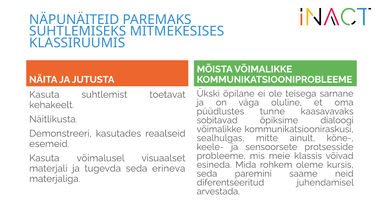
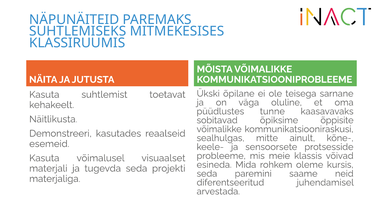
dialoogi: dialoogi -> õppisite (337, 121)
erineva: erineva -> projekti (169, 169)
